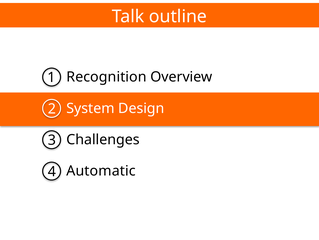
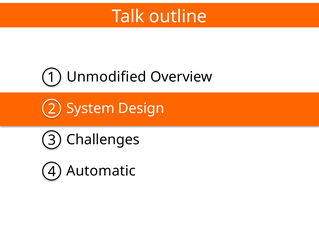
Recognition: Recognition -> Unmodified (106, 77)
